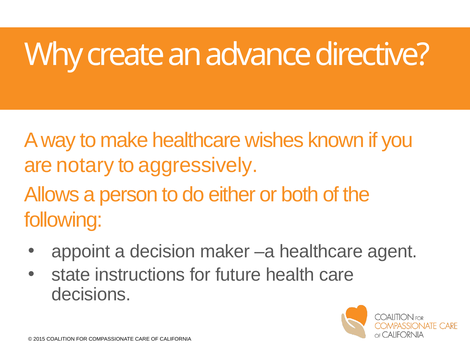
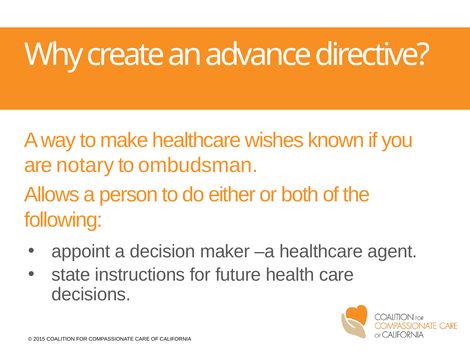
aggressively: aggressively -> ombudsman (198, 165)
